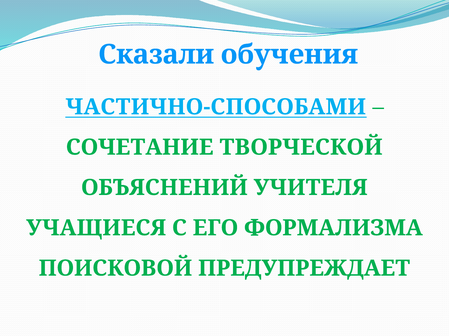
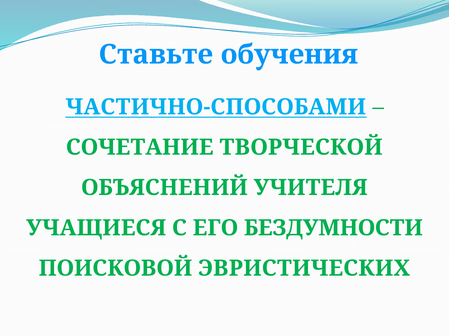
Сказали: Сказали -> Ставьте (156, 55)
ФОРМАЛИЗМА: ФОРМАЛИЗМА -> БЕЗДУМНОСТИ (333, 228)
ПРЕДУПРЕЖДАЕТ: ПРЕДУПРЕЖДАЕТ -> ЭВРИСТИЧЕСКИХ (304, 269)
